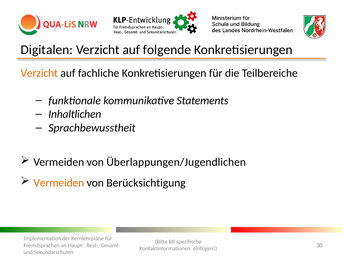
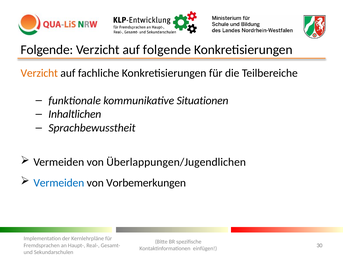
Digitalen: Digitalen -> Folgende (47, 50)
Statements: Statements -> Situationen (203, 101)
Vermeiden colour: orange -> blue (59, 183)
Berücksichtigung: Berücksichtigung -> Vorbemerkungen (146, 183)
